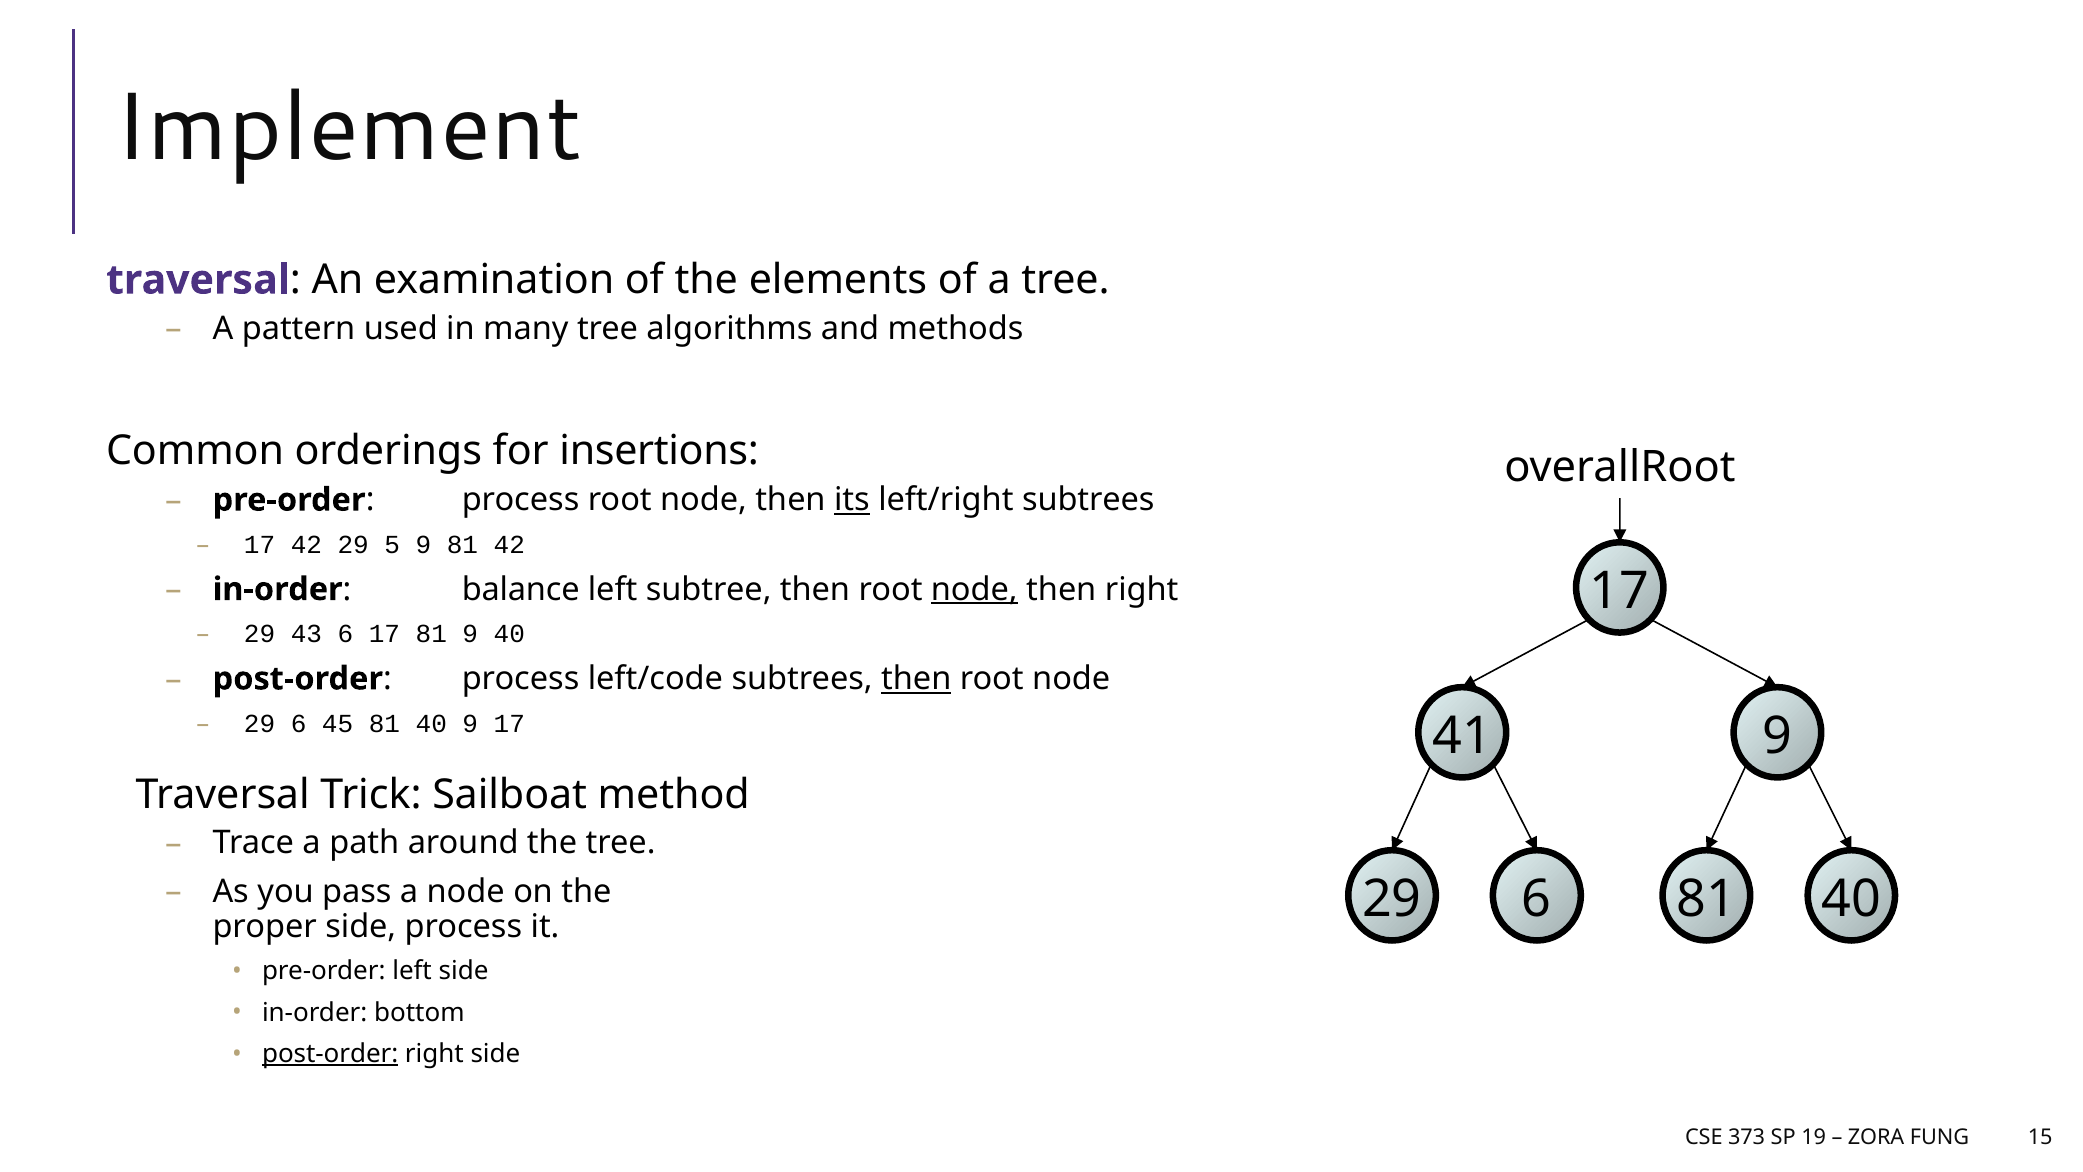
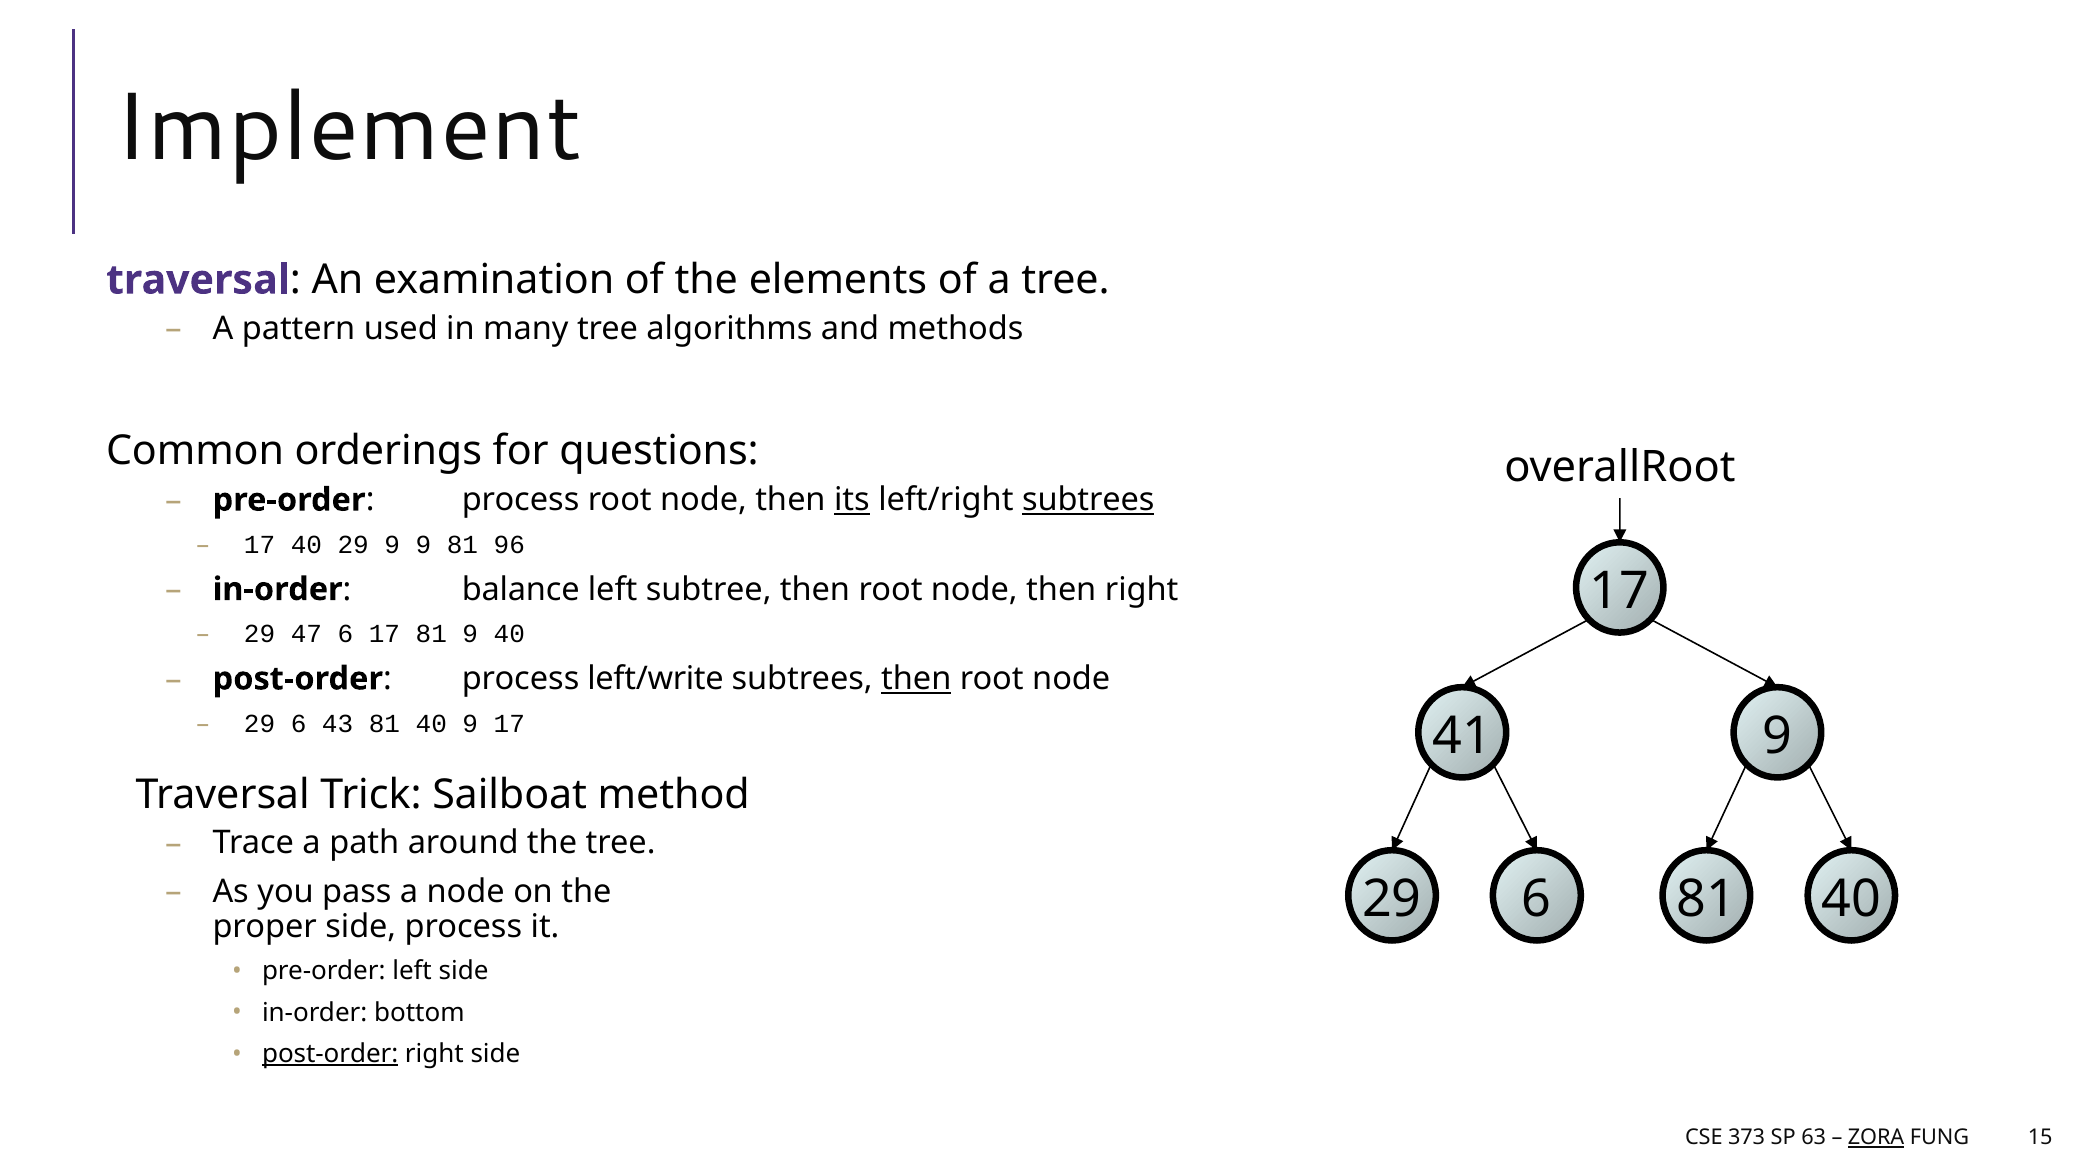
insertions: insertions -> questions (659, 451)
subtrees underline: none -> present (1088, 500)
17 42: 42 -> 40 (306, 545)
29 5: 5 -> 9 (392, 545)
81 42: 42 -> 96 (509, 545)
node underline: present -> none (974, 589)
43: 43 -> 47 (306, 634)
left/code: left/code -> left/write (656, 679)
45: 45 -> 43 (338, 723)
19: 19 -> 63 (1814, 1137)
ZORA underline: none -> present (1876, 1137)
